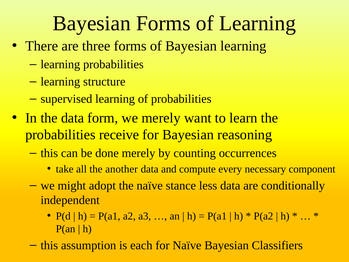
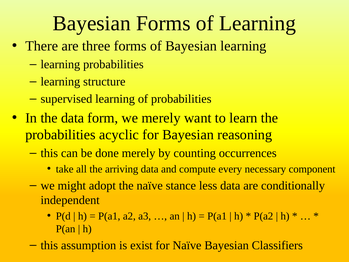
receive: receive -> acyclic (119, 135)
another: another -> arriving (122, 169)
each: each -> exist (141, 245)
